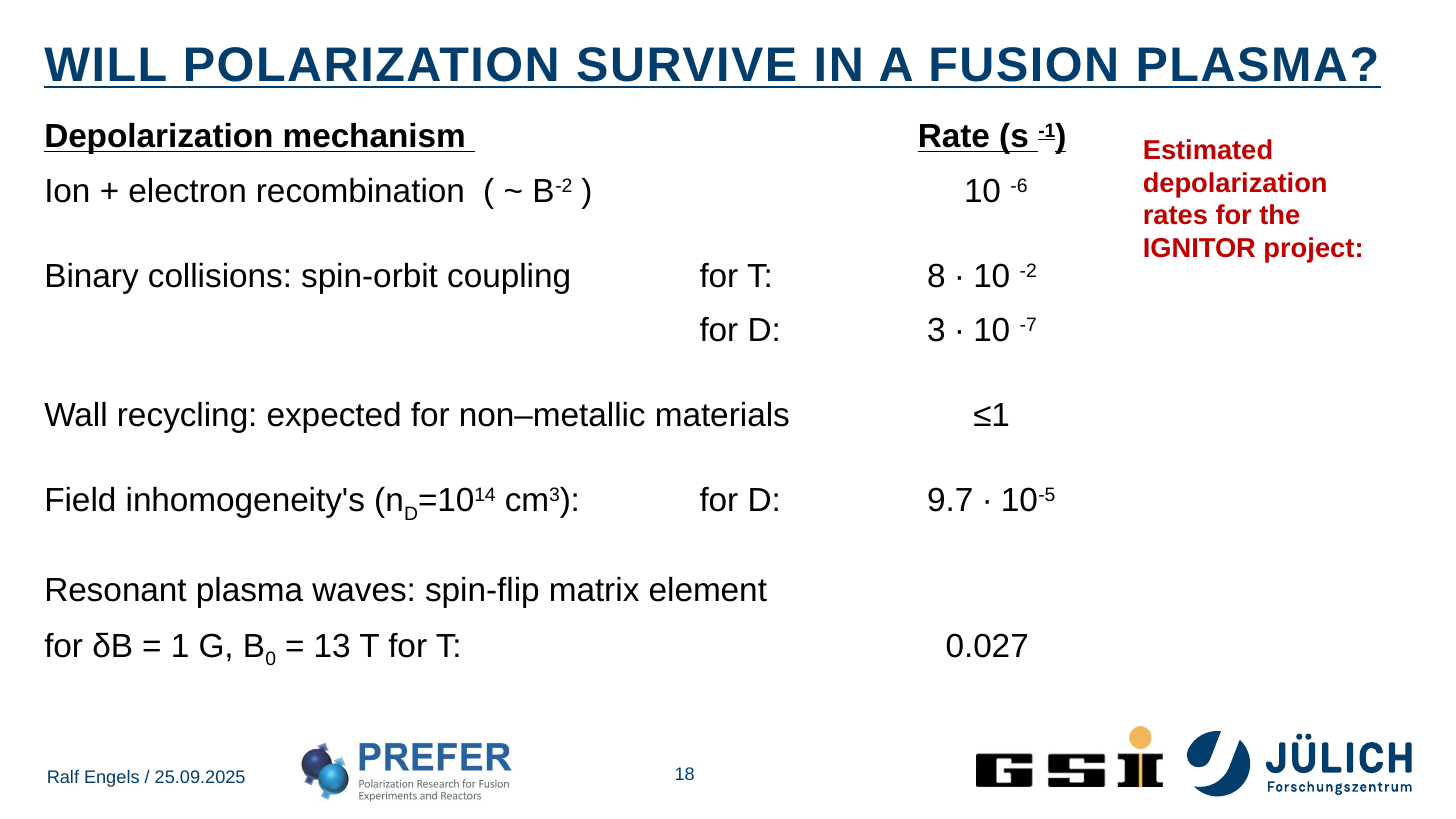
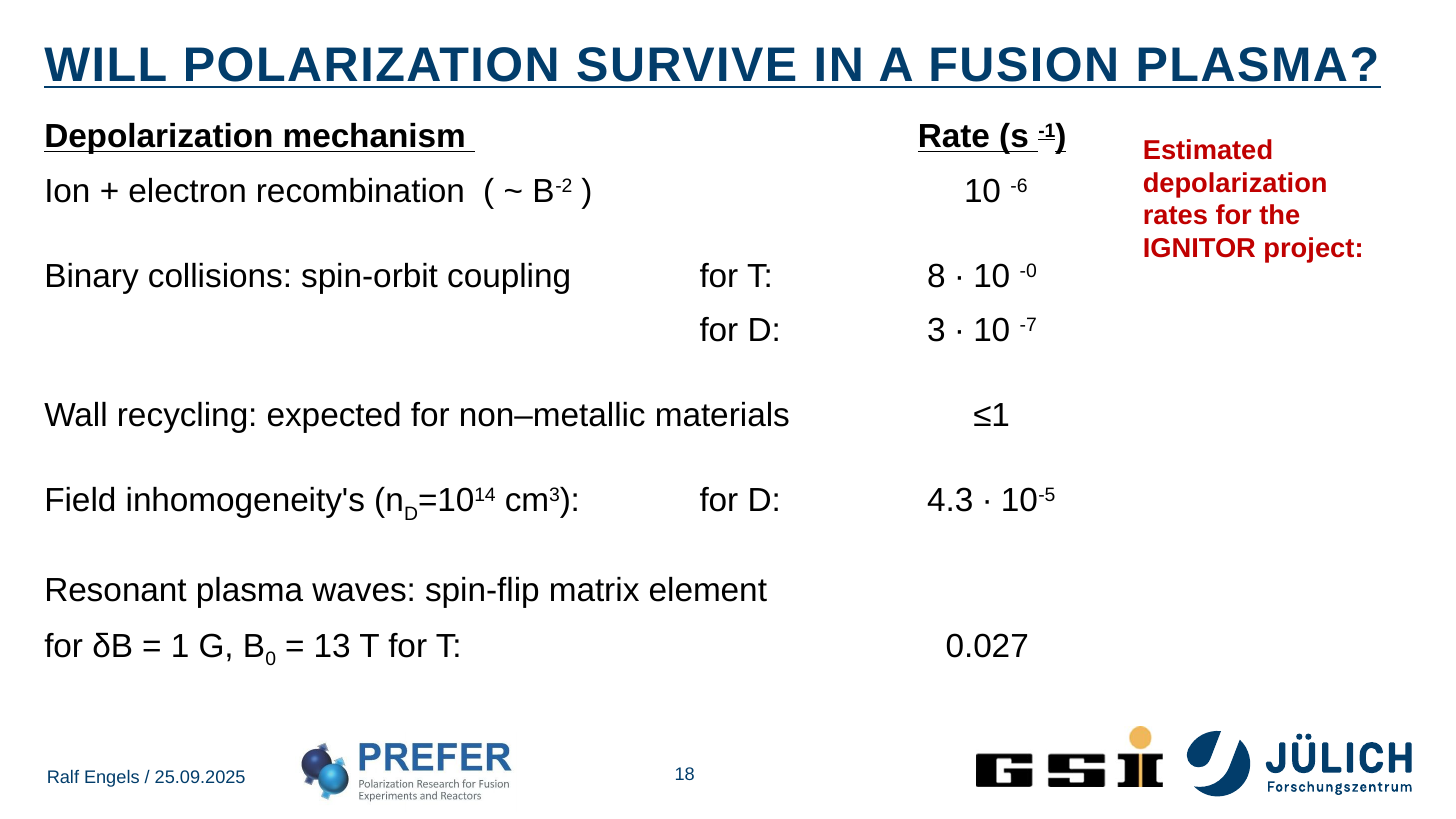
-2: -2 -> -0 (1028, 271)
9.7: 9.7 -> 4.3 (950, 501)
